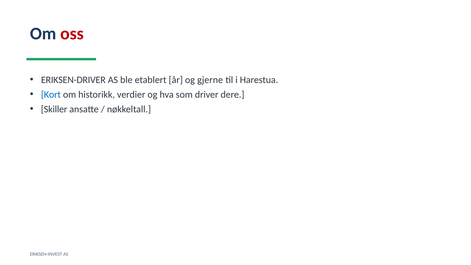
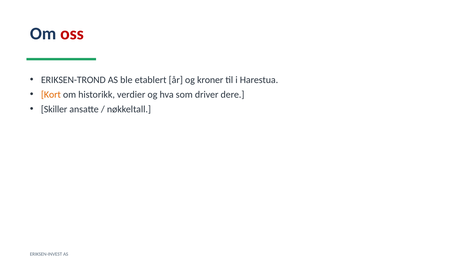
ERIKSEN-DRIVER: ERIKSEN-DRIVER -> ERIKSEN-TROND (73, 80)
gjerne: gjerne -> kroner (210, 80)
Kort colour: blue -> orange (51, 95)
